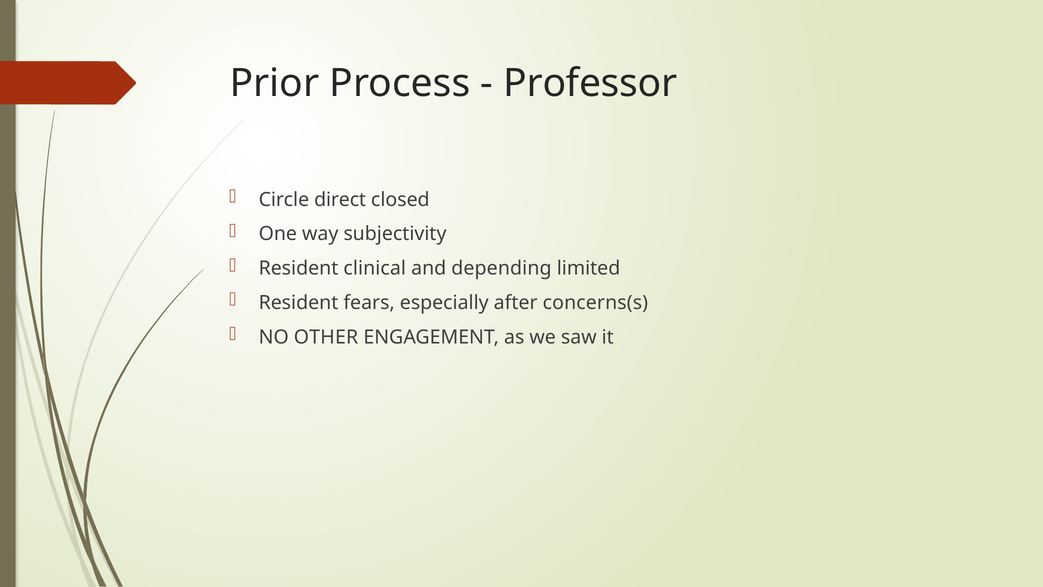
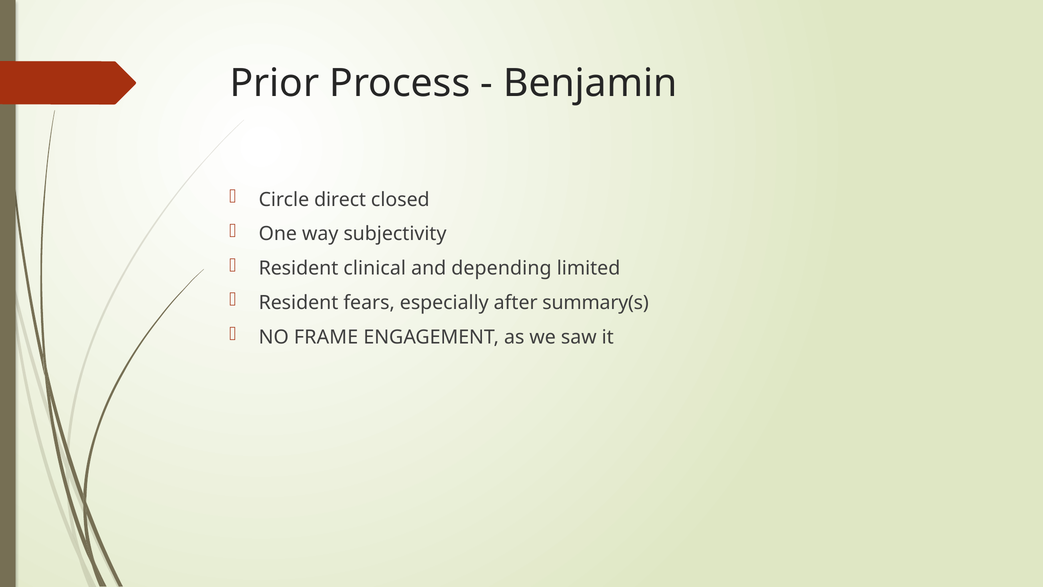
Professor: Professor -> Benjamin (590, 84)
concerns(s: concerns(s -> summary(s (596, 303)
OTHER: OTHER -> FRAME (326, 337)
